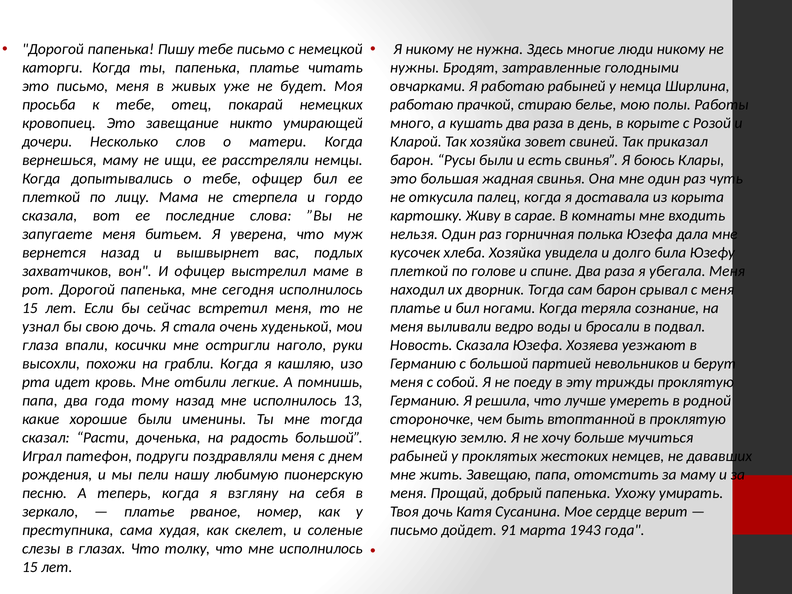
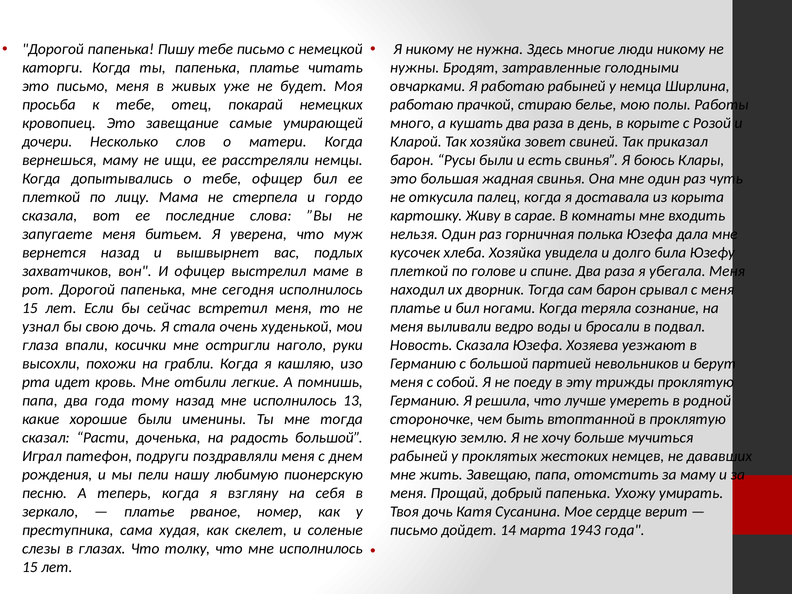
никто: никто -> самые (251, 123)
91: 91 -> 14 (508, 530)
